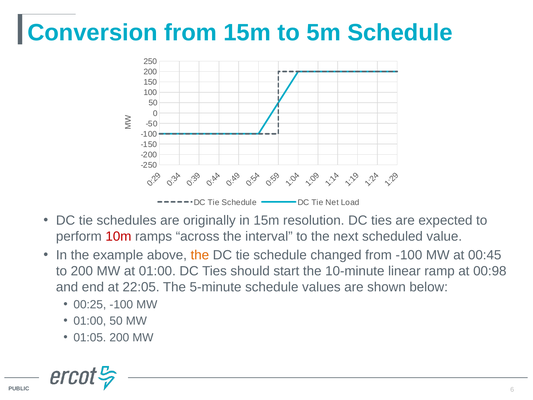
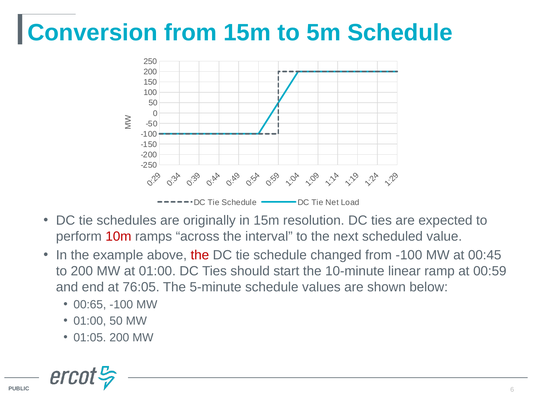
the colour: orange -> red (200, 255)
00:98: 00:98 -> 00:59 (490, 271)
22:05: 22:05 -> 76:05 (141, 287)
00:25: 00:25 -> 00:65 (90, 304)
